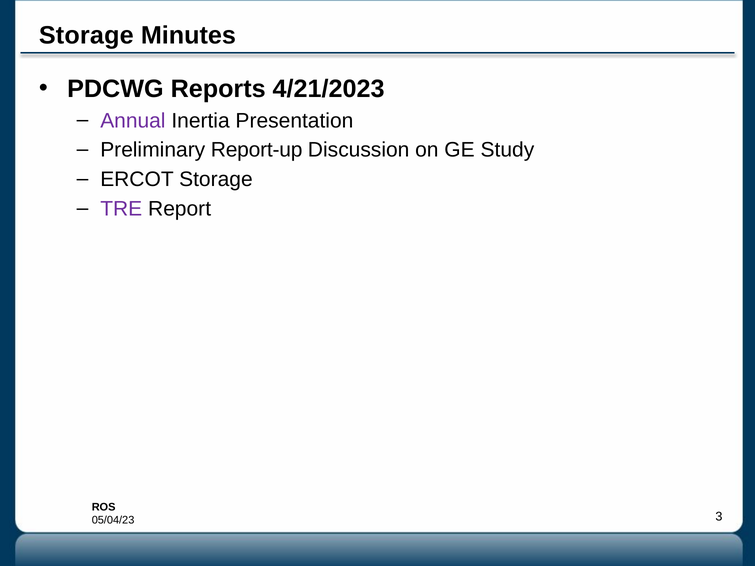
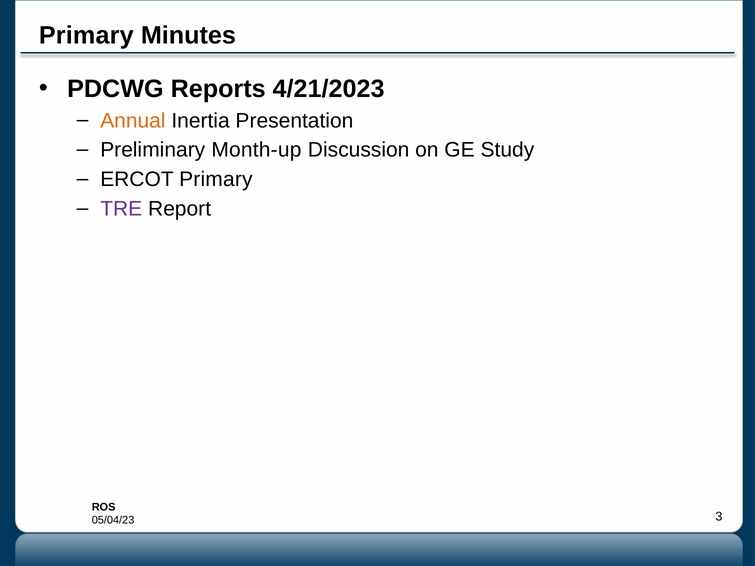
Storage: Storage -> Primary (86, 36)
Annual colour: purple -> orange (133, 121)
Report-up: Report-up -> Month-up (256, 150)
ERCOT Storage: Storage -> Primary (216, 179)
